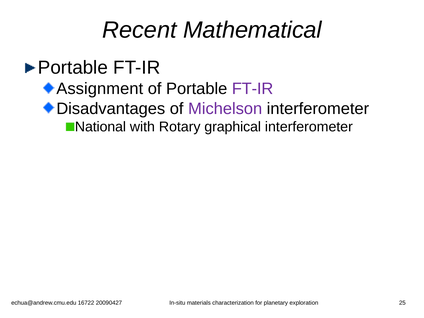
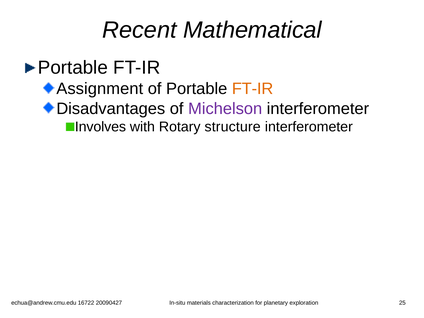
FT-IR colour: purple -> orange (253, 89)
National: National -> Involves (100, 127)
graphical: graphical -> structure (233, 127)
